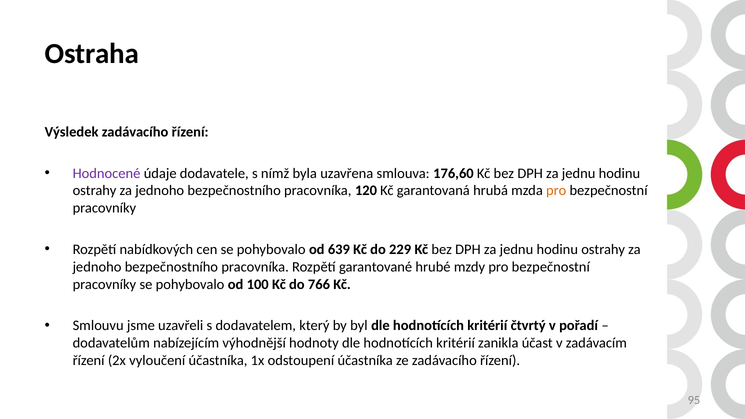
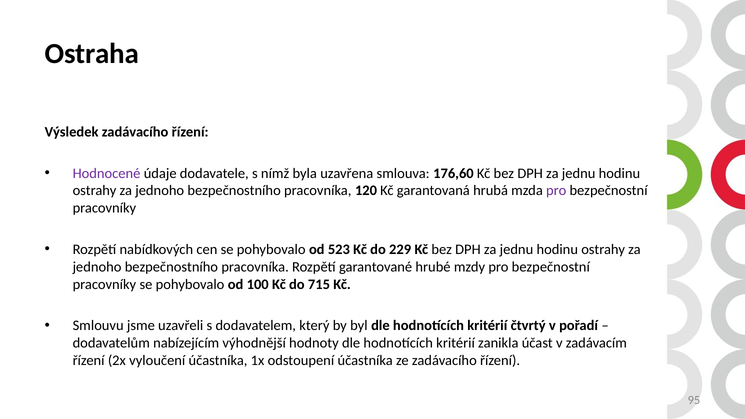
pro colour: orange -> purple (556, 191)
639: 639 -> 523 (339, 250)
766: 766 -> 715 (319, 284)
